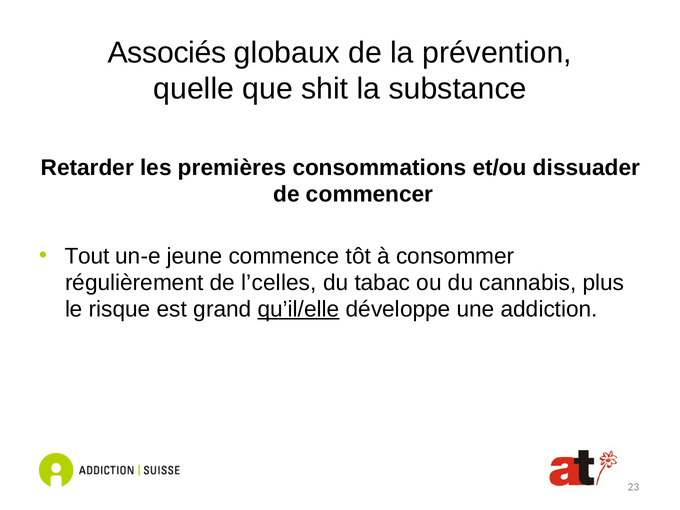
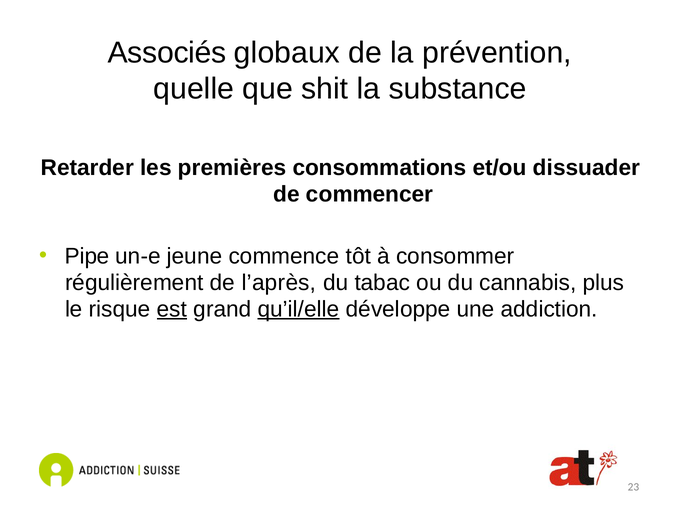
Tout: Tout -> Pipe (87, 256)
l’celles: l’celles -> l’après (279, 283)
est underline: none -> present (172, 309)
